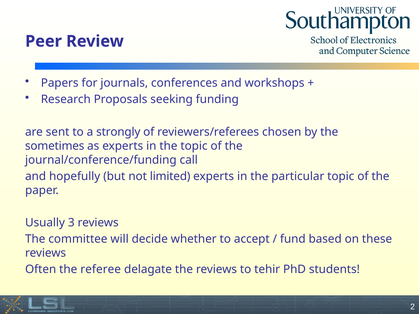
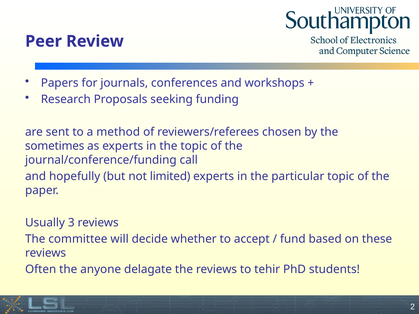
strongly: strongly -> method (118, 132)
referee: referee -> anyone (101, 269)
